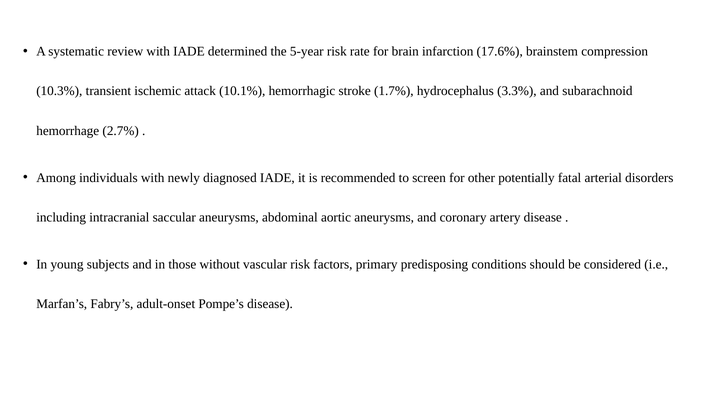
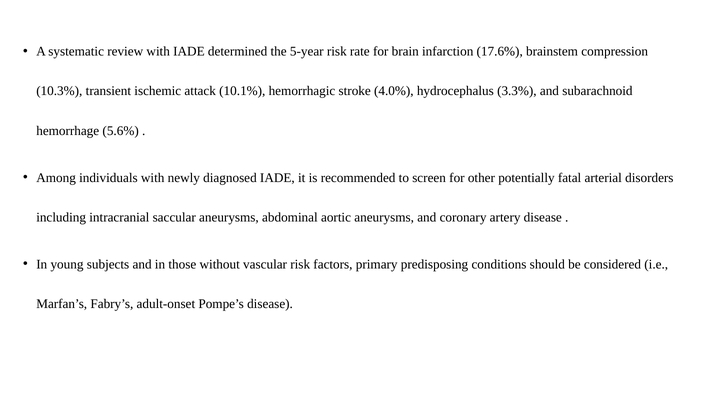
1.7%: 1.7% -> 4.0% (394, 91)
2.7%: 2.7% -> 5.6% (121, 131)
